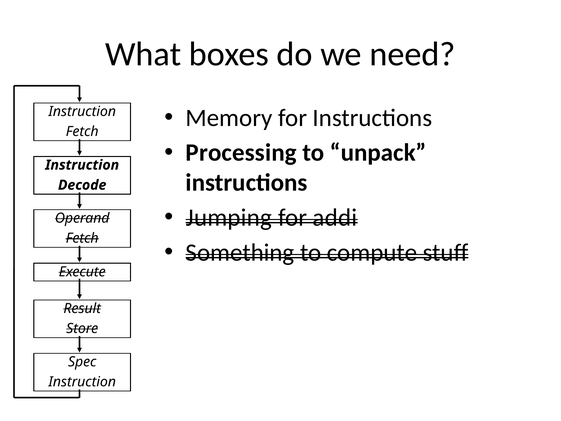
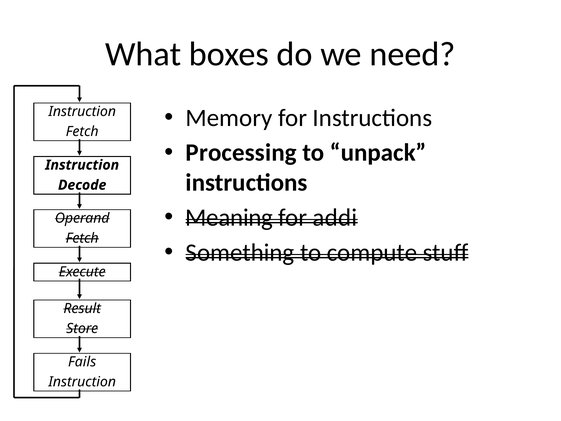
Jumping: Jumping -> Meaning (229, 218)
Spec: Spec -> Fails (82, 362)
